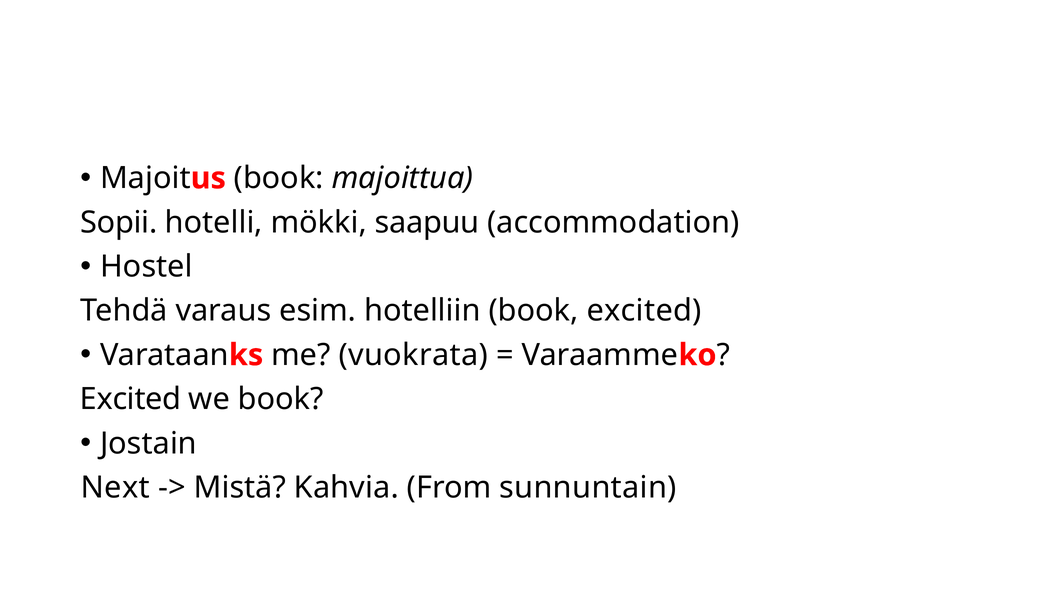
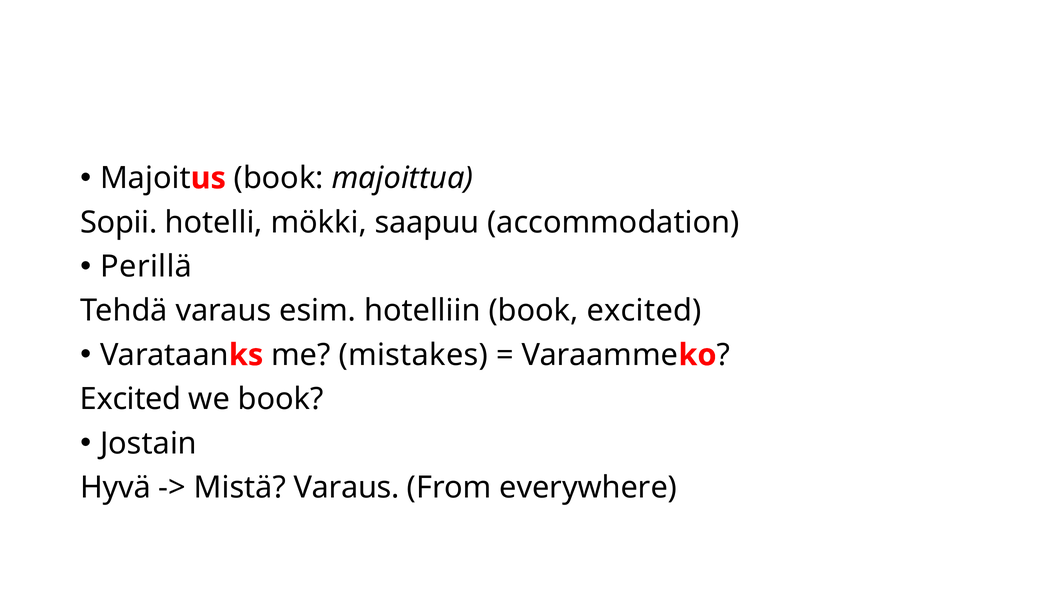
Hostel: Hostel -> Perillä (146, 267)
vuokrata: vuokrata -> mistakes (413, 355)
Next: Next -> Hyvä (116, 488)
Mistä Kahvia: Kahvia -> Varaus (347, 488)
sunnuntain: sunnuntain -> everywhere (588, 488)
